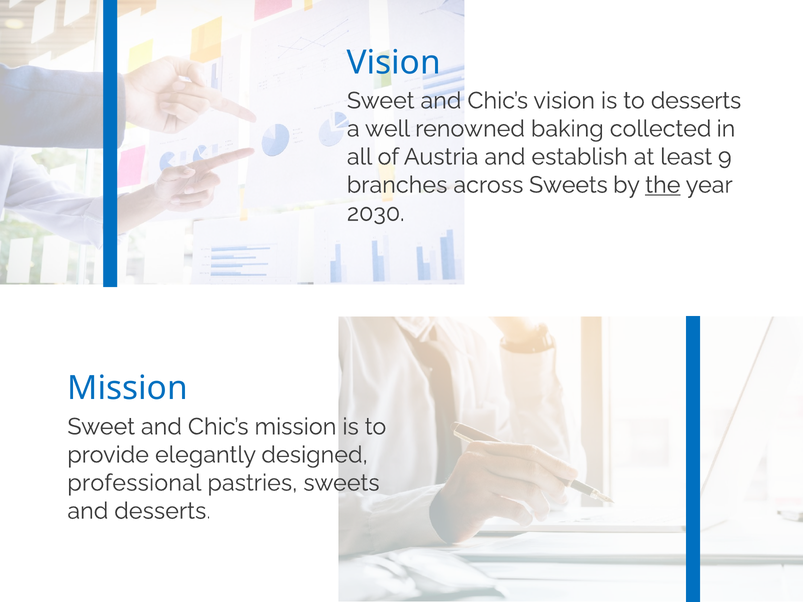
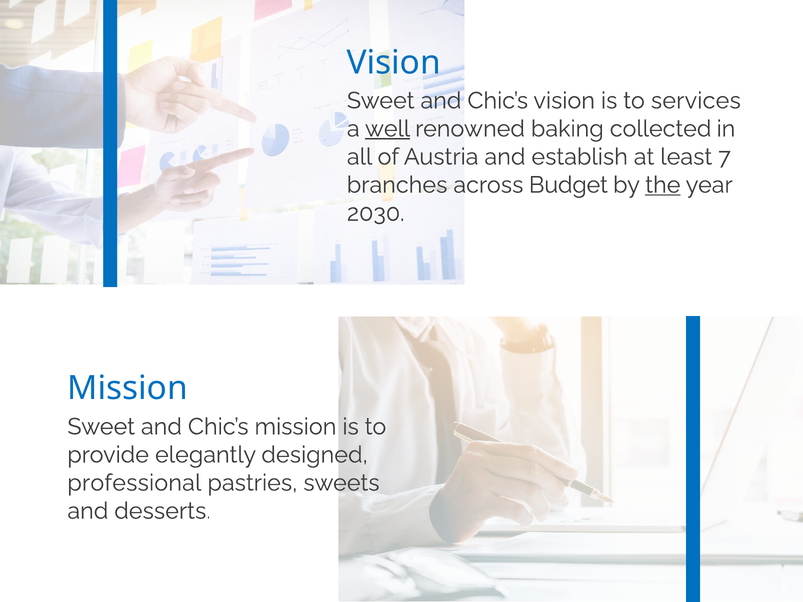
to desserts: desserts -> services (696, 101)
well underline: none -> present (388, 129)
9: 9 -> 7 (725, 157)
across Sweets: Sweets -> Budget (568, 185)
